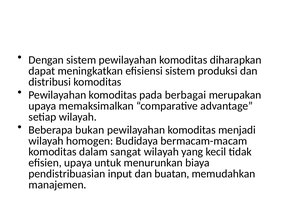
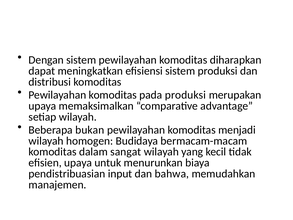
pada berbagai: berbagai -> produksi (185, 95)
buatan: buatan -> bahwa (172, 174)
